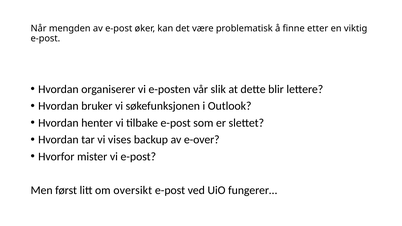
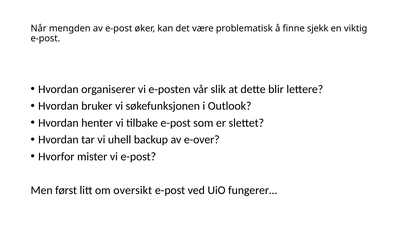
etter: etter -> sjekk (318, 28)
vises: vises -> uhell (120, 140)
